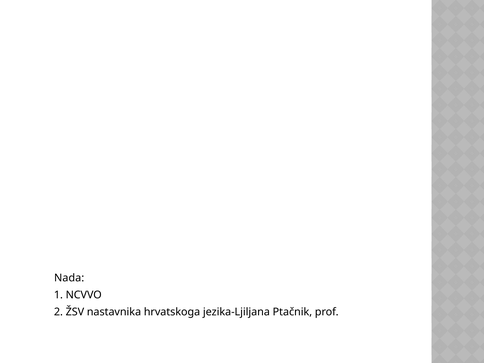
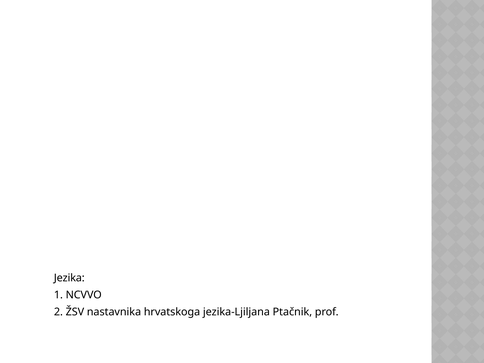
Nada: Nada -> Jezika (69, 278)
